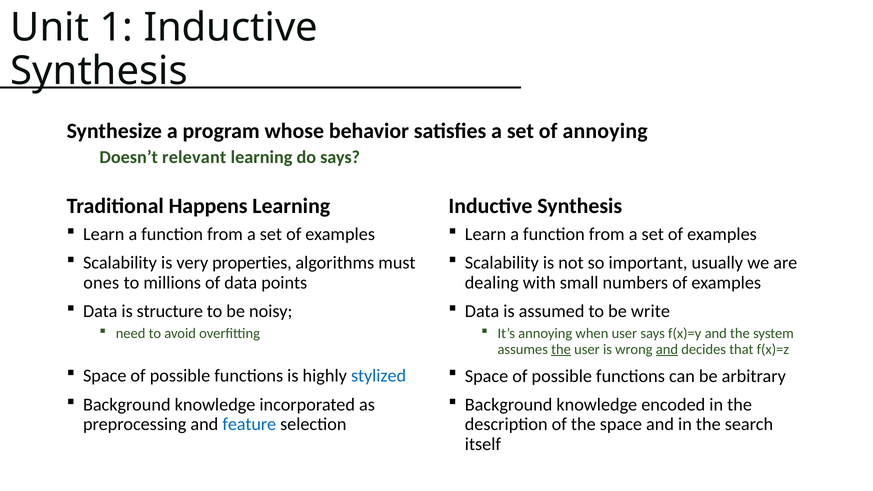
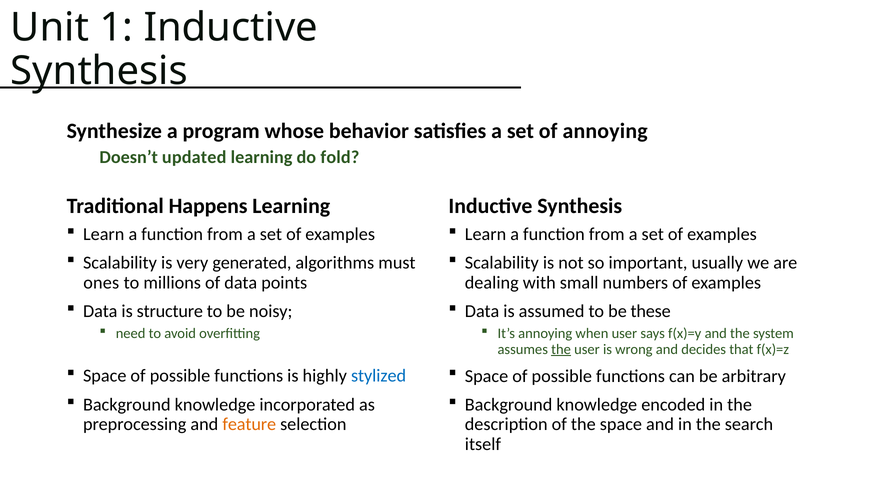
relevant: relevant -> updated (194, 157)
do says: says -> fold (340, 157)
properties: properties -> generated (252, 263)
write: write -> these (651, 311)
and underline: present -> none (667, 349)
feature colour: blue -> orange (249, 424)
